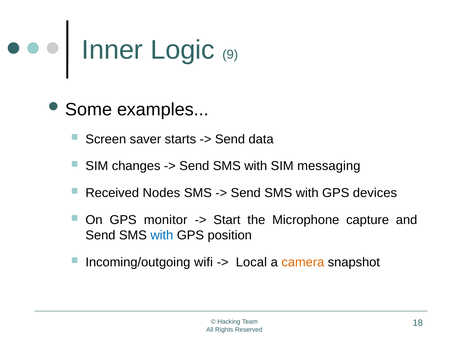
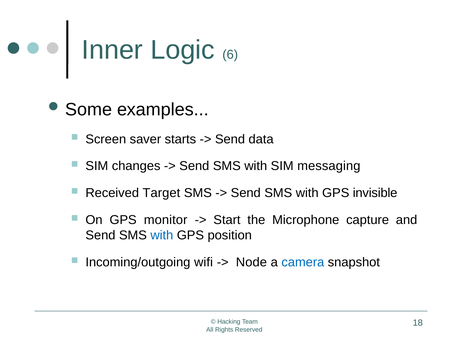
9: 9 -> 6 (230, 55)
Nodes: Nodes -> Target (161, 193)
devices: devices -> invisible (375, 193)
Local: Local -> Node (251, 263)
camera colour: orange -> blue (303, 263)
